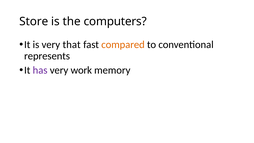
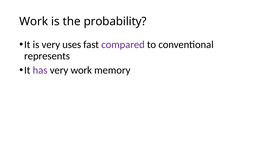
Store: Store -> Work (34, 21)
computers: computers -> probability (115, 21)
that: that -> uses (72, 45)
compared colour: orange -> purple (123, 45)
